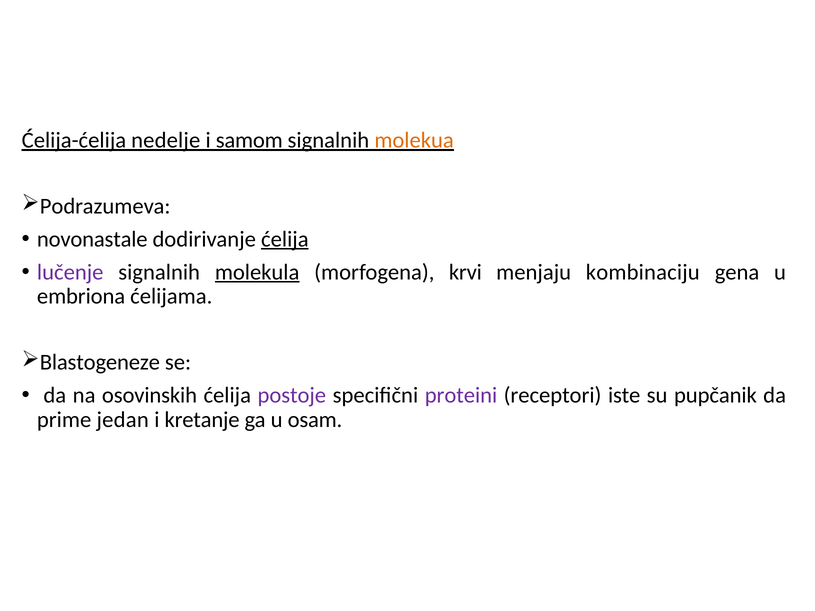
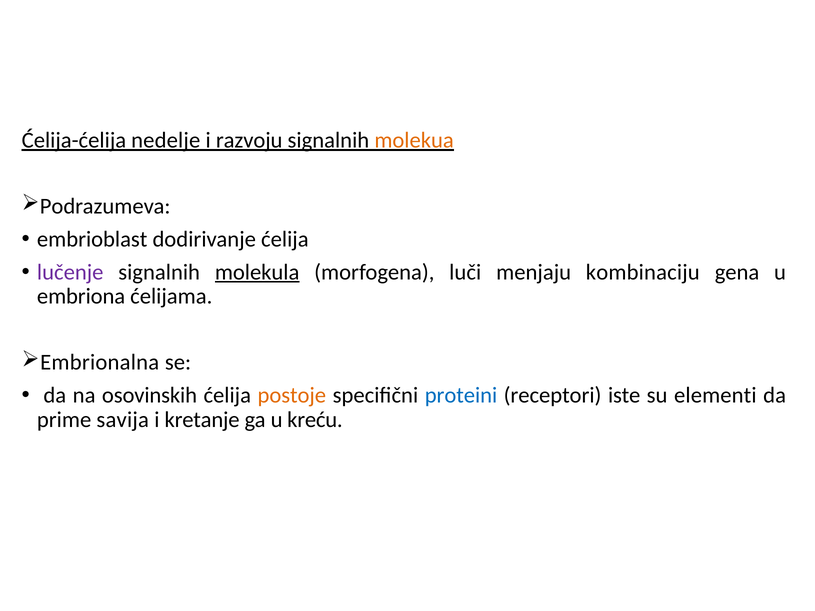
samom: samom -> razvoju (249, 140)
novonastale: novonastale -> embrioblast (92, 239)
ćelija underline: present -> none (285, 239)
krvi: krvi -> luči (465, 272)
Blastogeneze: Blastogeneze -> Embrionalna (100, 363)
postoje colour: purple -> orange (292, 396)
proteini colour: purple -> blue (461, 396)
pupčanik: pupčanik -> elementi (715, 396)
jedan: jedan -> savija (123, 420)
osam: osam -> kreću (315, 420)
